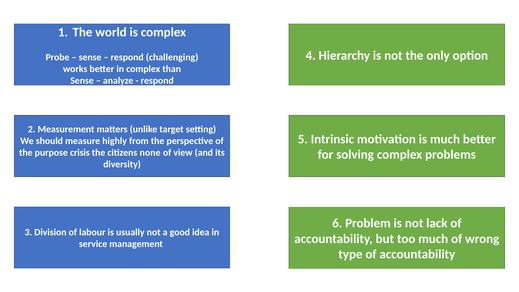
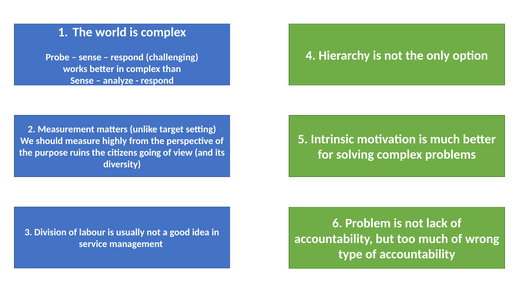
crisis: crisis -> ruins (80, 152)
none: none -> going (150, 152)
